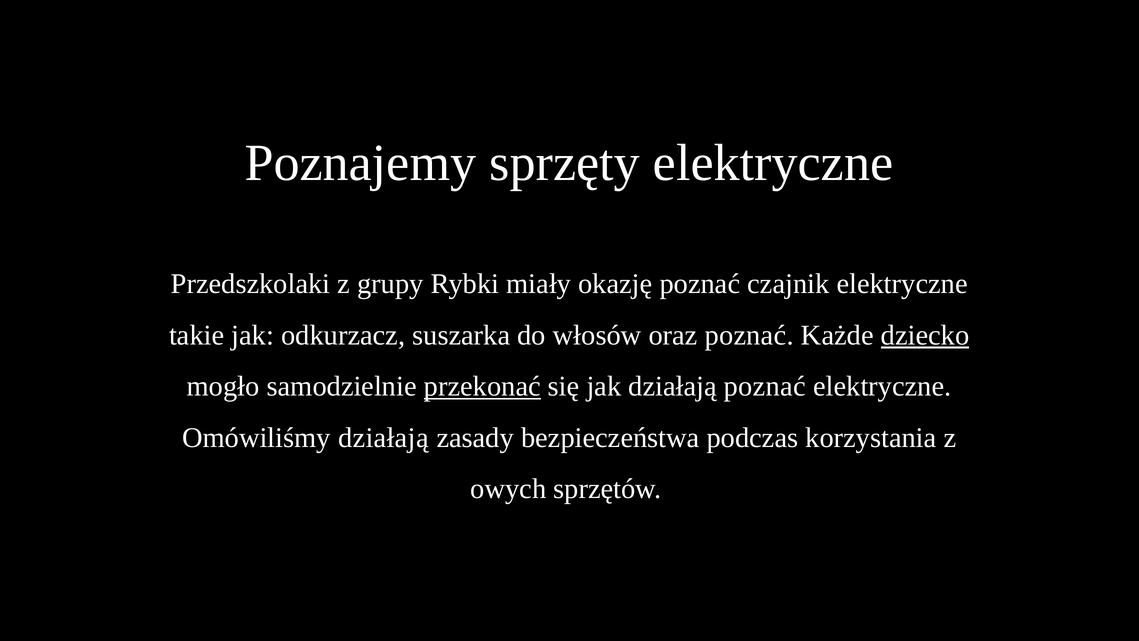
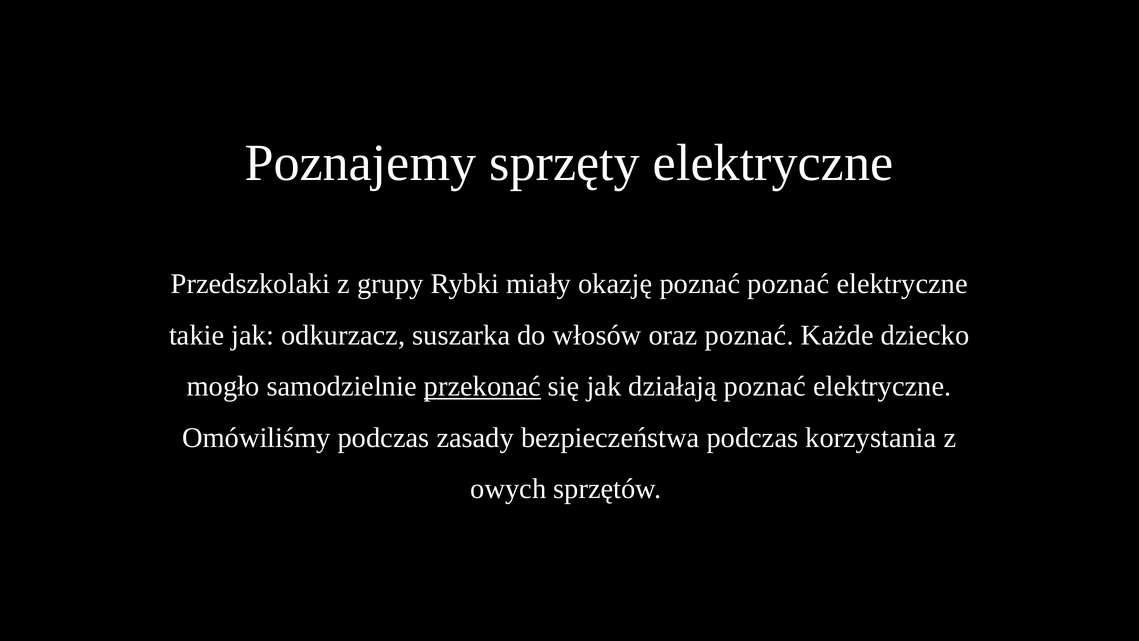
poznać czajnik: czajnik -> poznać (788, 284)
dziecko underline: present -> none (925, 335)
Omówiliśmy działają: działają -> podczas (384, 438)
